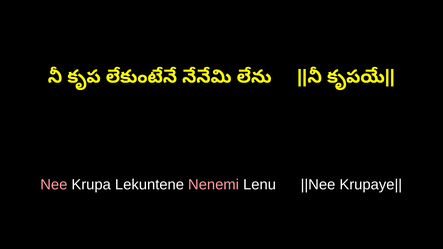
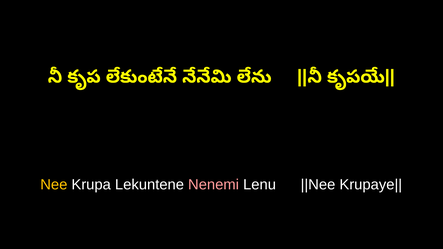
Nee colour: pink -> yellow (54, 185)
